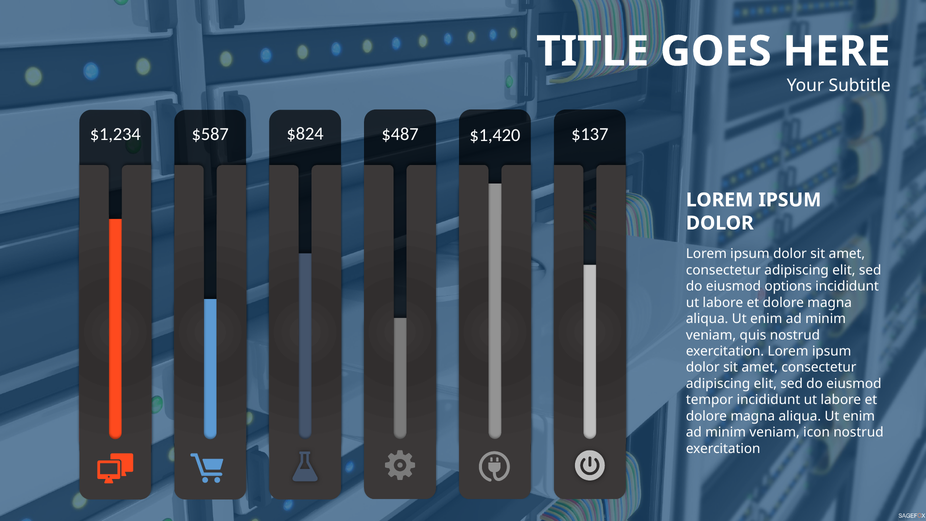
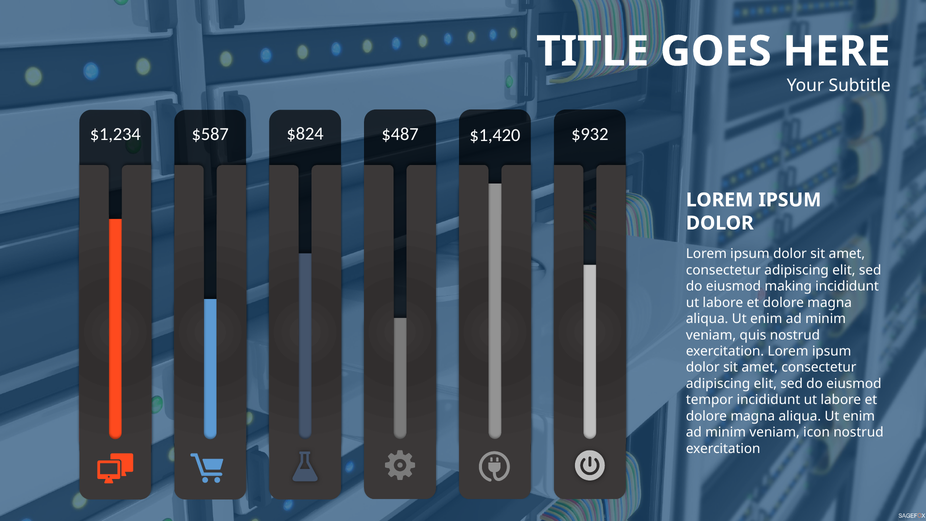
$137: $137 -> $932 (590, 134)
options: options -> making (788, 286)
